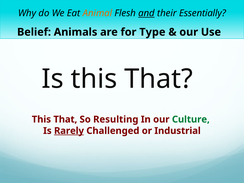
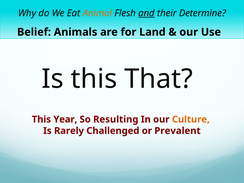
Essentially: Essentially -> Determine (203, 13)
Type: Type -> Land (152, 32)
That: That -> Year (65, 119)
Culture colour: green -> orange (191, 119)
Rarely underline: present -> none (69, 131)
Industrial: Industrial -> Prevalent (178, 131)
